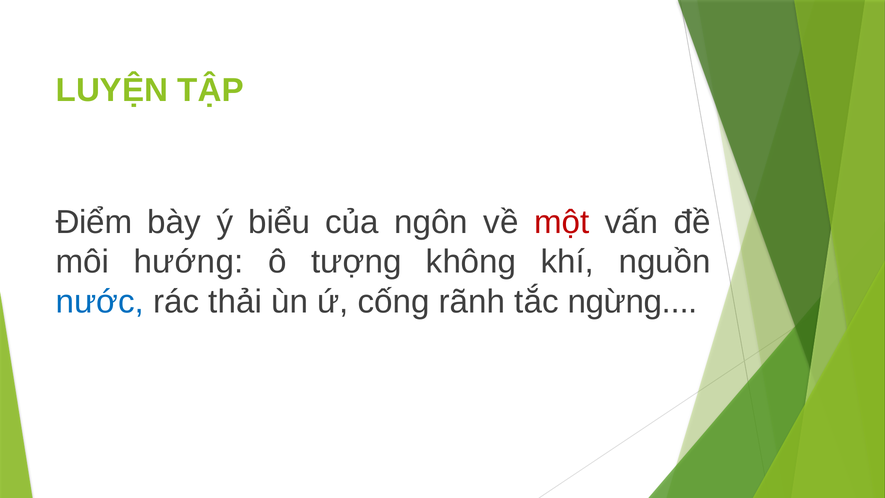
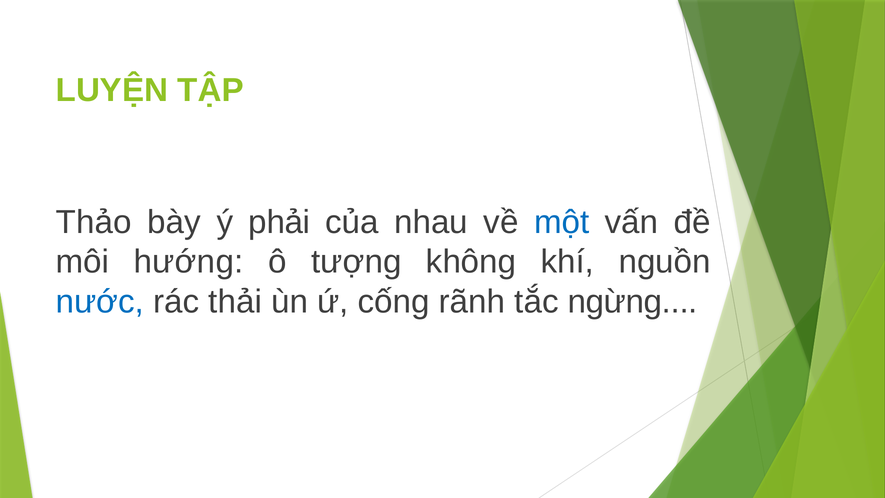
Điểm: Điểm -> Thảo (94, 222)
biểu: biểu -> phải (279, 222)
ngôn: ngôn -> nhau (431, 222)
một colour: red -> blue (562, 222)
